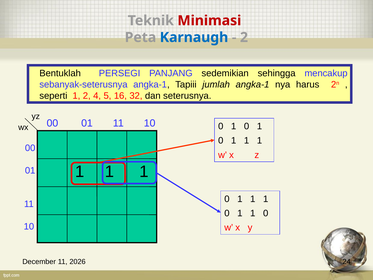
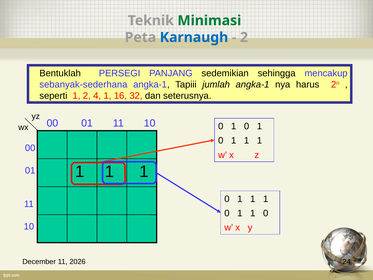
Minimasi colour: red -> green (209, 21)
sebanyak-seterusnya: sebanyak-seterusnya -> sebanyak-sederhana (83, 84)
4 5: 5 -> 1 (107, 96)
